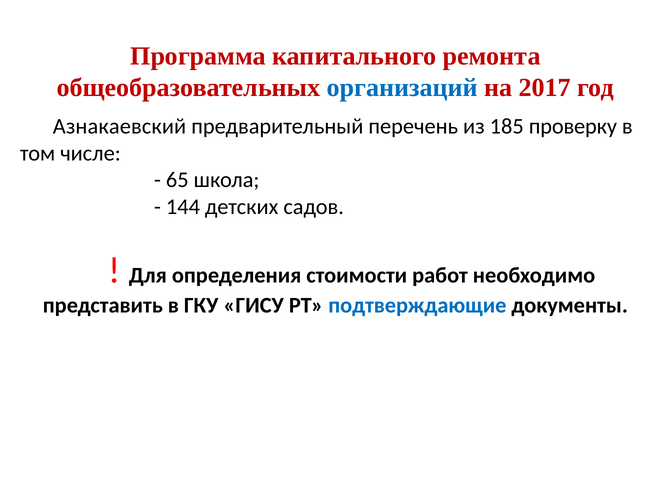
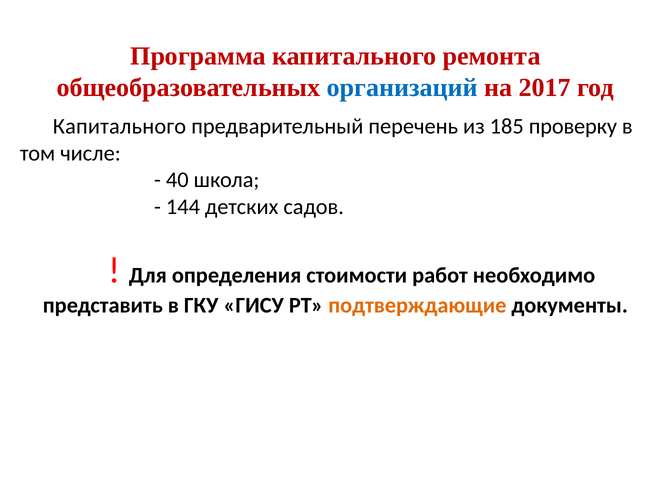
Азнакаевский: Азнакаевский -> Капитального (119, 126)
65: 65 -> 40 (177, 180)
подтверждающие colour: blue -> orange (417, 305)
